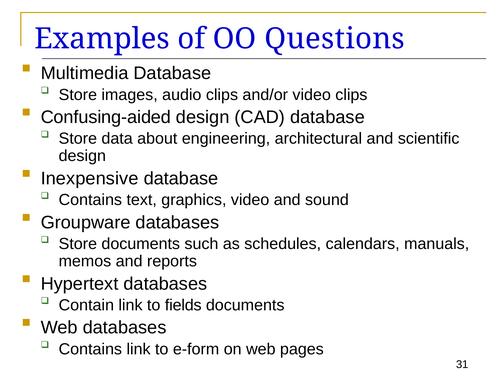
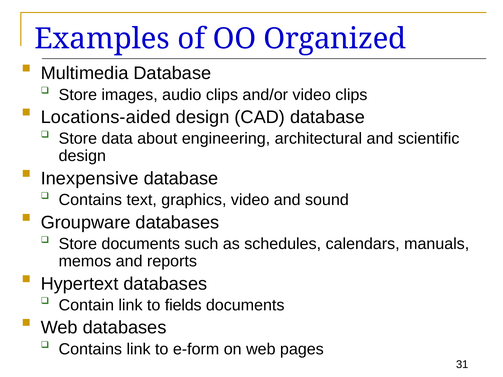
Questions: Questions -> Organized (335, 39)
Confusing-aided: Confusing-aided -> Locations-aided (106, 117)
